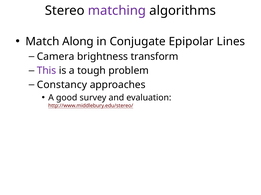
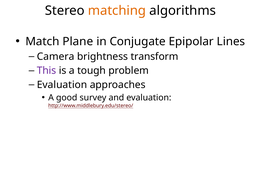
matching colour: purple -> orange (117, 11)
Along: Along -> Plane (78, 42)
Constancy: Constancy -> Evaluation (62, 85)
